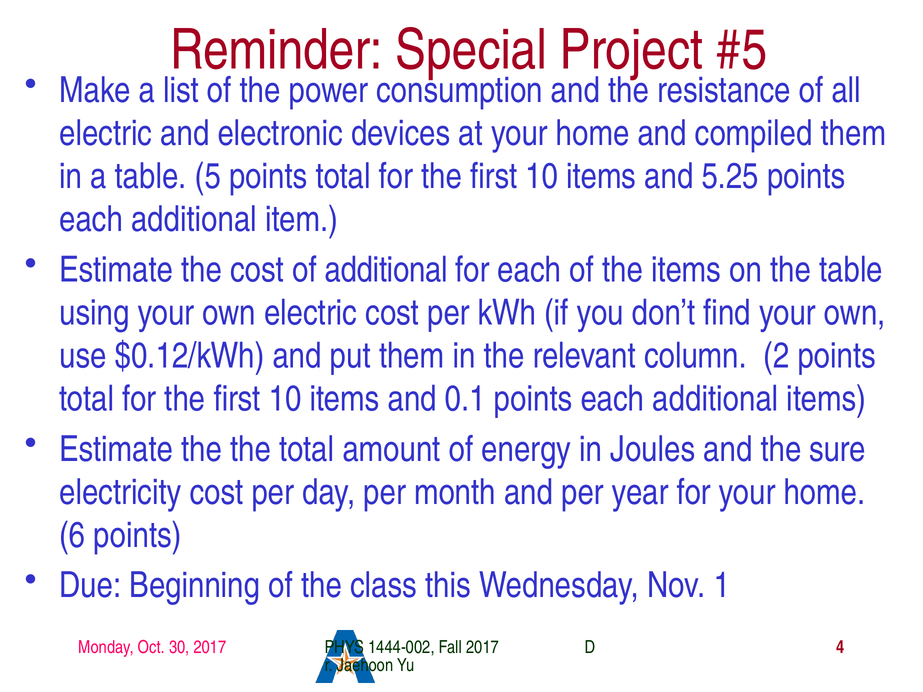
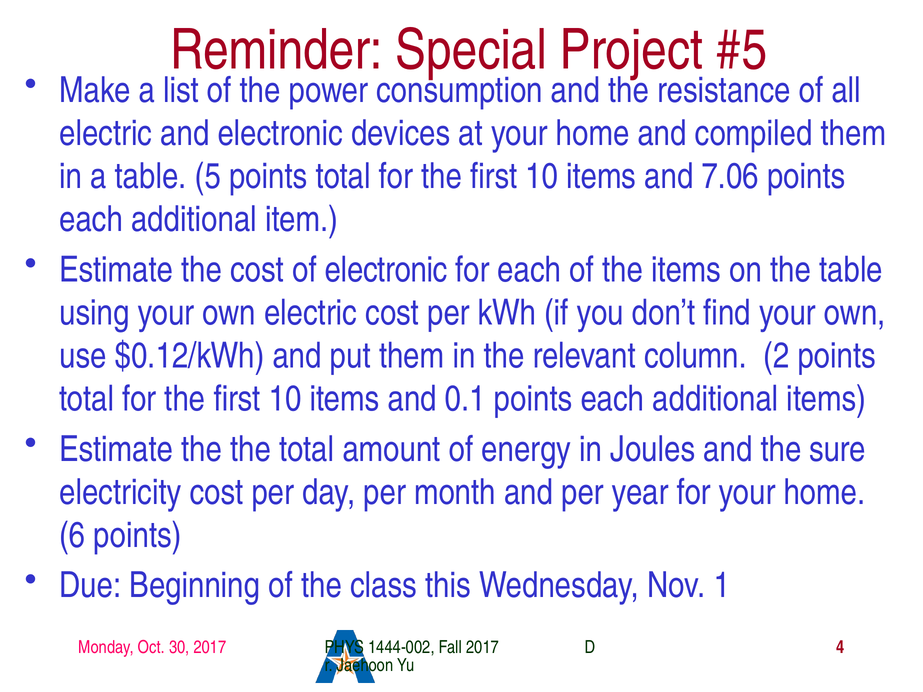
5.25: 5.25 -> 7.06 (730, 176)
of additional: additional -> electronic (386, 270)
